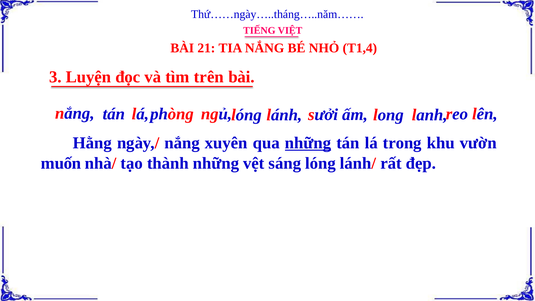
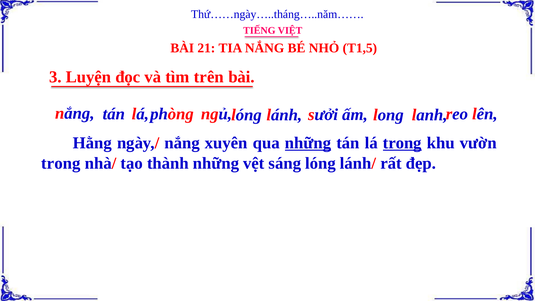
T1,4: T1,4 -> T1,5 (360, 48)
trong underline: none -> present (402, 143)
muốn: muốn -> trong (61, 163)
